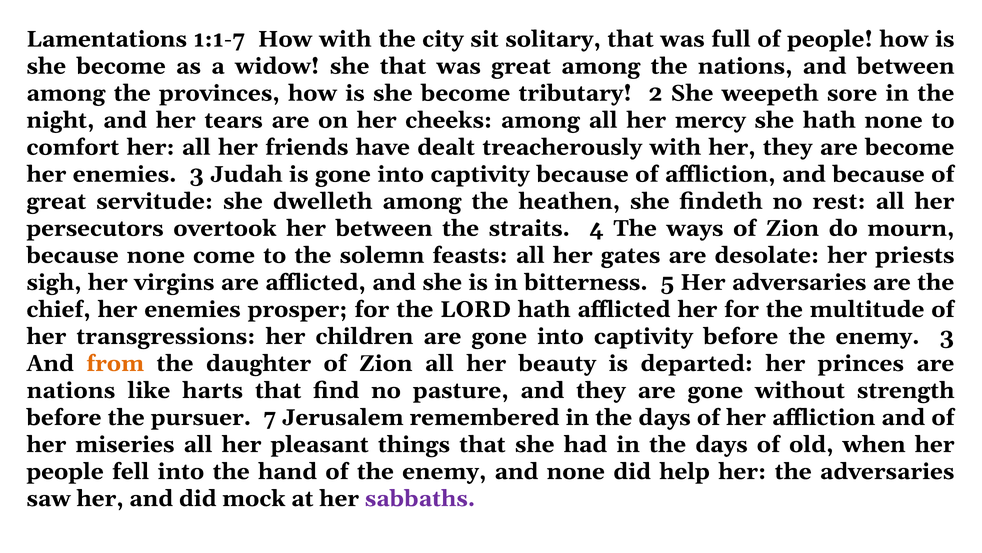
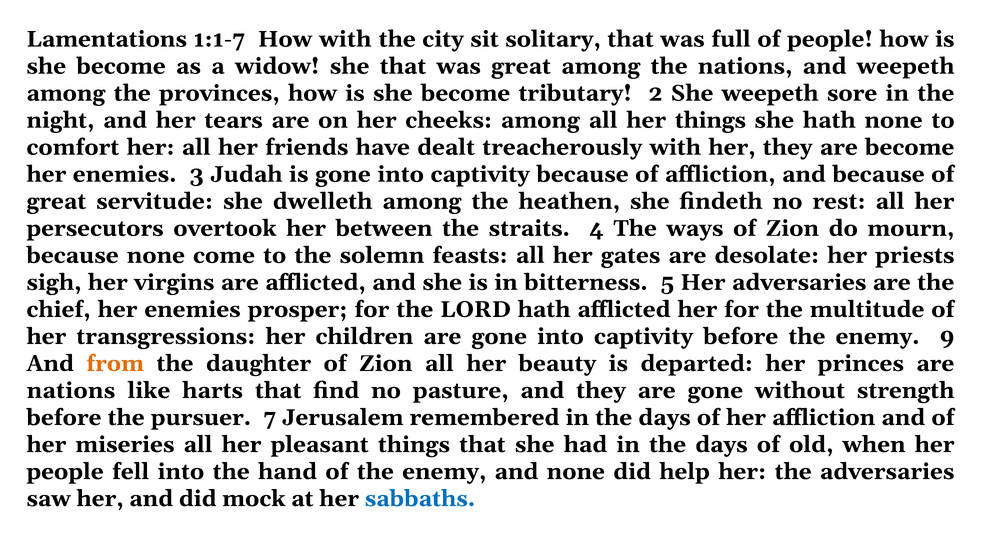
and between: between -> weepeth (906, 66)
her mercy: mercy -> things (710, 120)
enemy 3: 3 -> 9 (947, 336)
sabbaths colour: purple -> blue (420, 498)
